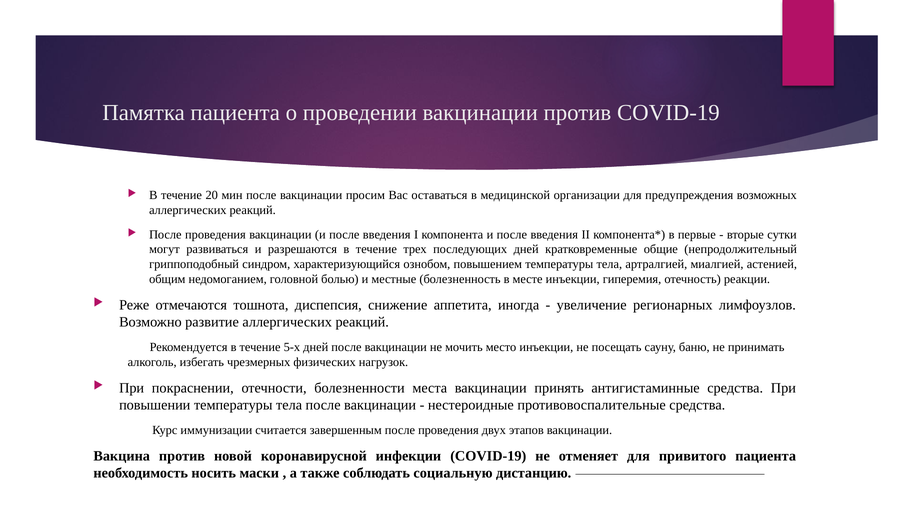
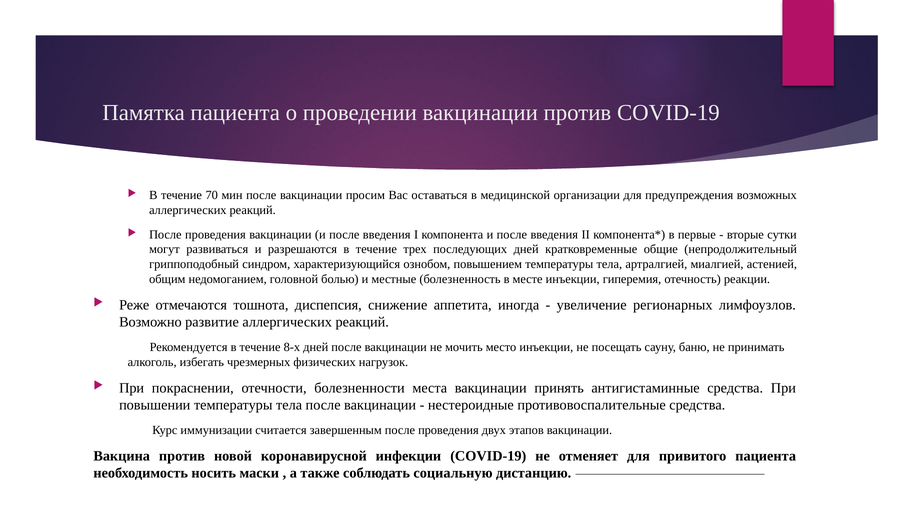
20: 20 -> 70 (212, 195)
5-х: 5-х -> 8-х (292, 347)
